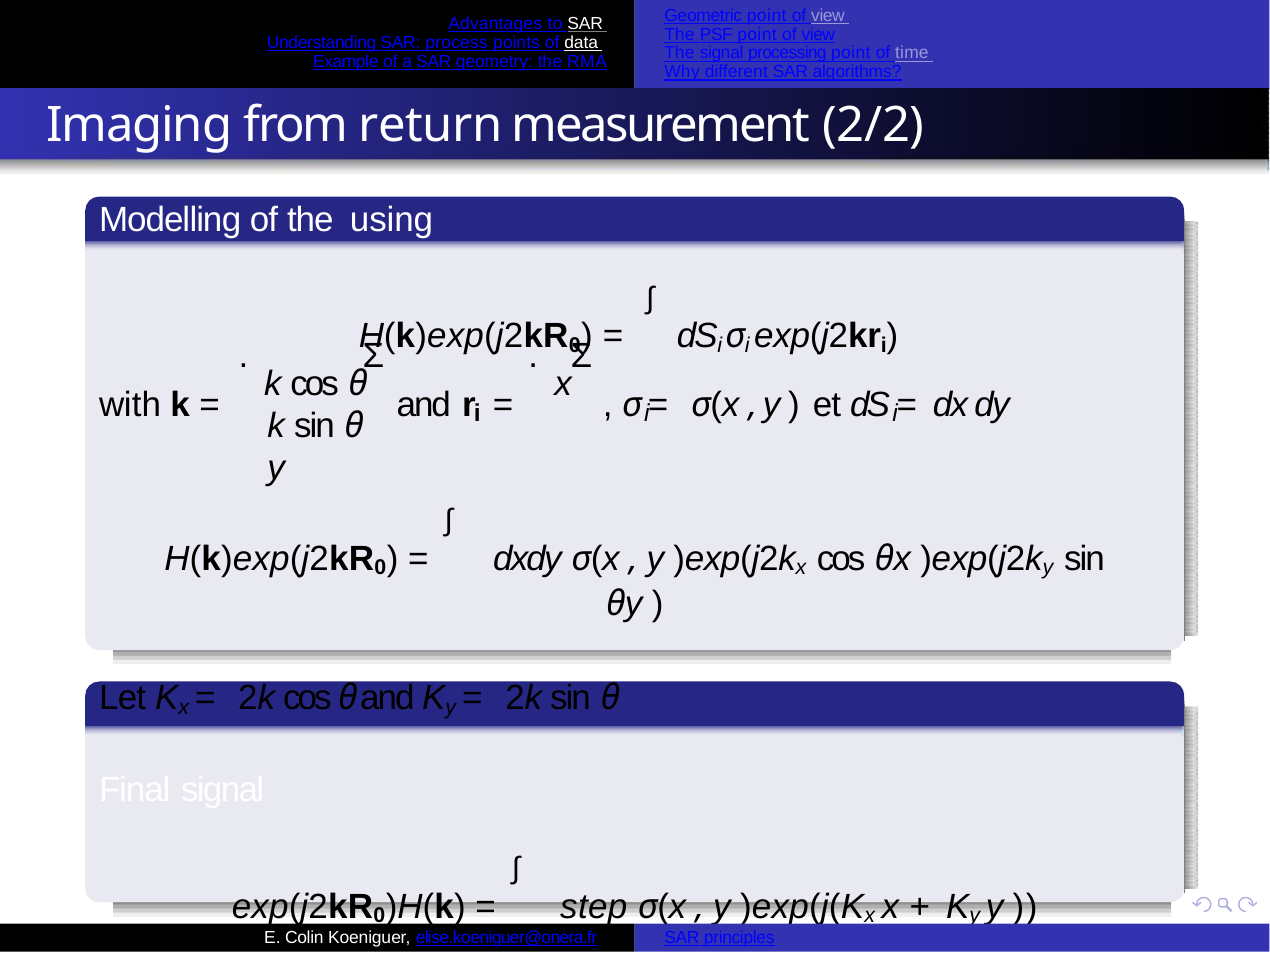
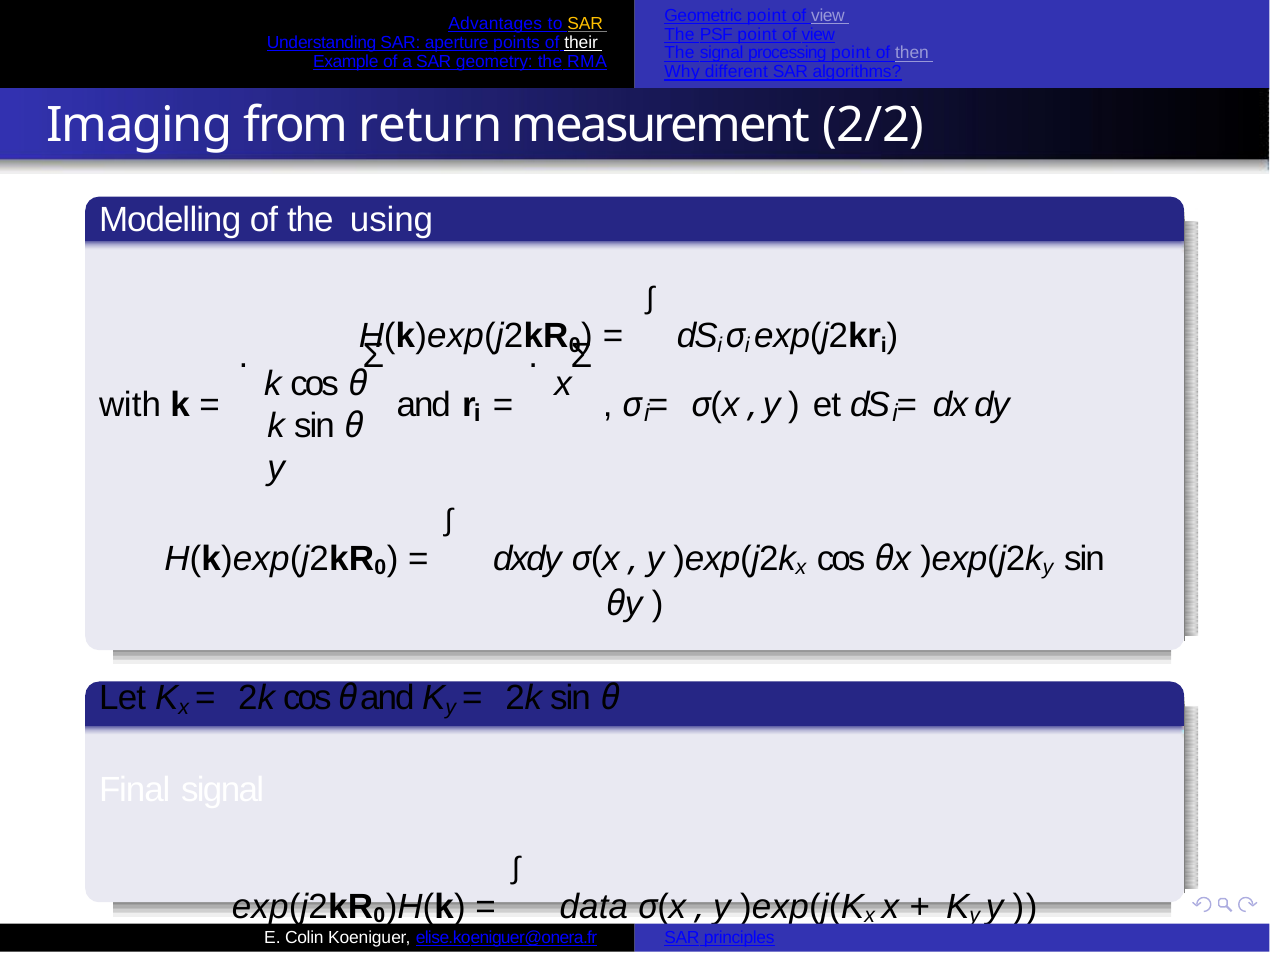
SAR colour: white -> yellow (585, 24)
process: process -> aperture (457, 43)
data: data -> their (581, 43)
time: time -> then (912, 53)
step: step -> data (594, 907)
